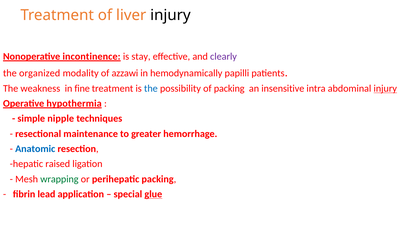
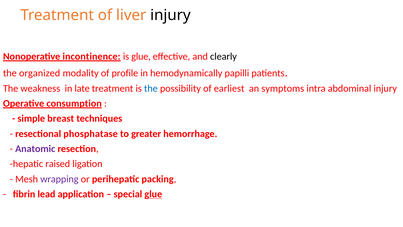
is stay: stay -> glue (141, 56)
clearly colour: purple -> black (223, 56)
azzawi: azzawi -> profile (125, 73)
fine: fine -> late (82, 88)
of packing: packing -> earliest (229, 88)
insensitive: insensitive -> symptoms (283, 88)
injury underline: present -> none (385, 88)
hypothermia: hypothermia -> consumption (74, 103)
nipple: nipple -> breast (61, 119)
maintenance: maintenance -> phosphatase (91, 134)
Anatomic colour: blue -> purple (35, 149)
wrapping colour: green -> purple (59, 179)
